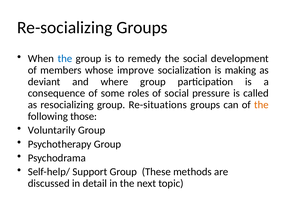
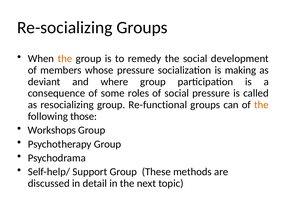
the colour: blue -> orange (65, 59)
whose improve: improve -> pressure (136, 70)
Re-situations: Re-situations -> Re-functional (158, 105)
Voluntarily: Voluntarily -> Workshops (52, 131)
